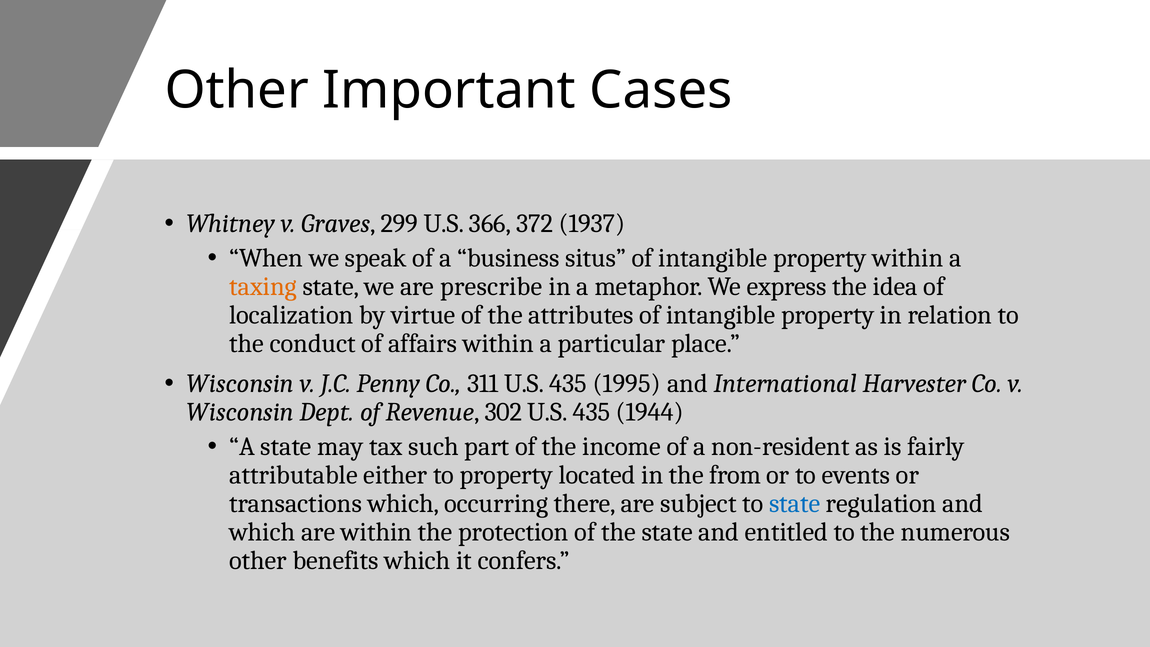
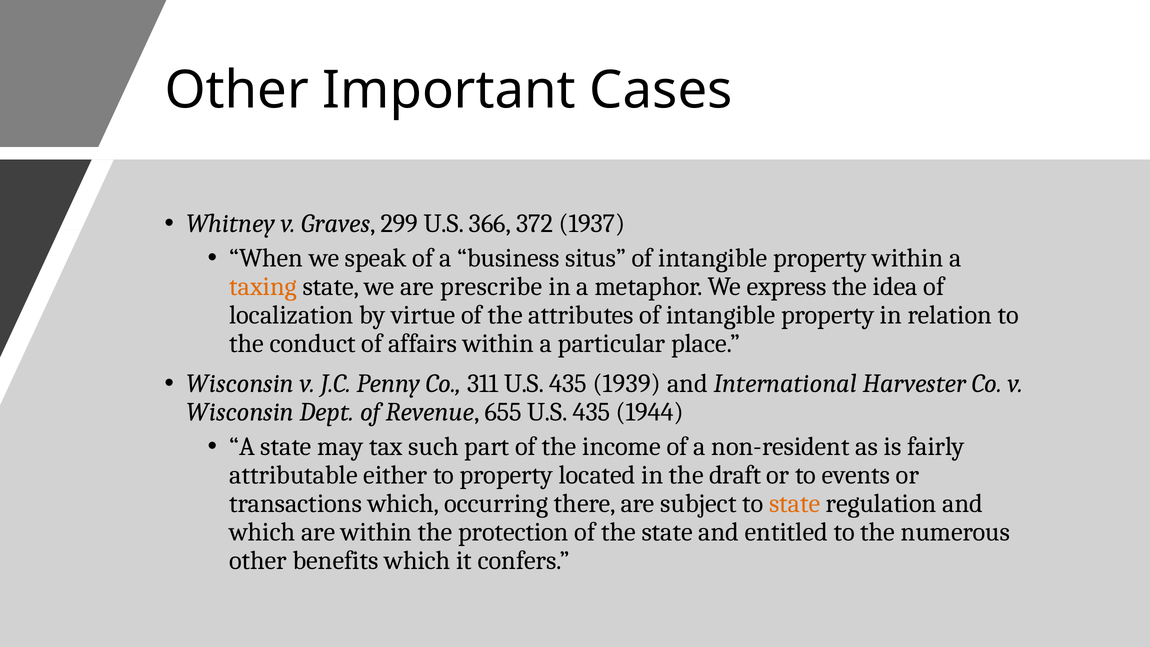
1995: 1995 -> 1939 (627, 384)
302: 302 -> 655 (503, 412)
from: from -> draft (735, 475)
state colour: blue -> orange (795, 503)
